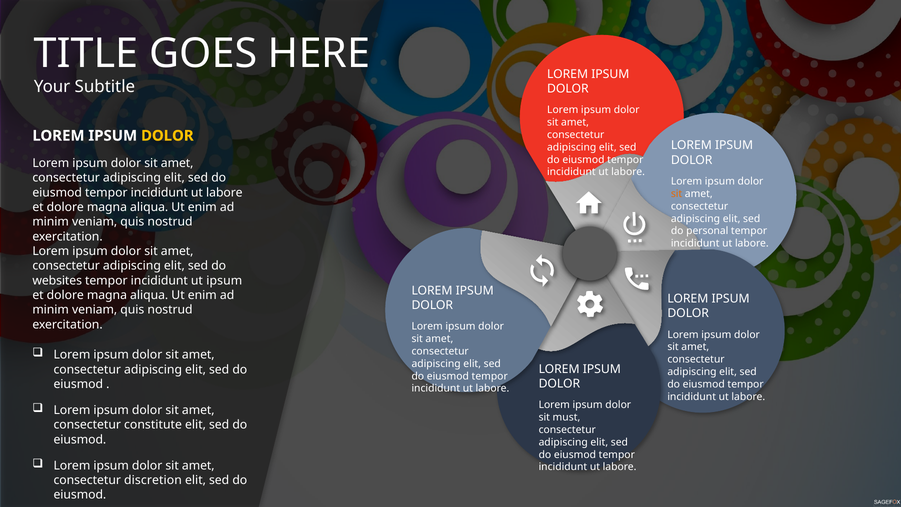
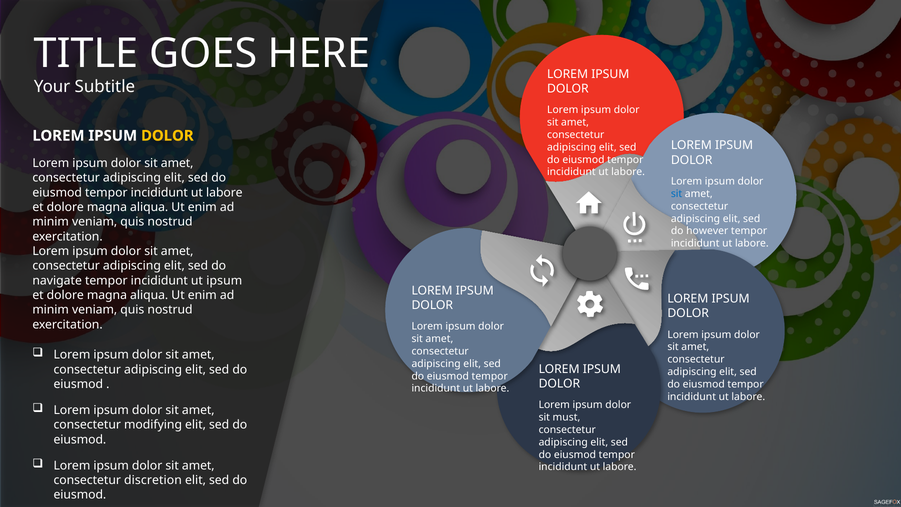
sit colour: orange -> blue (677, 194)
personal: personal -> however (707, 231)
websites: websites -> navigate (57, 280)
constitute: constitute -> modifying (153, 425)
